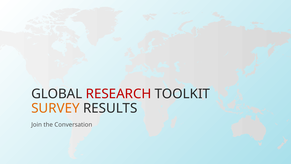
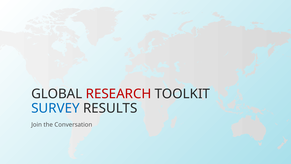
SURVEY colour: orange -> blue (55, 108)
